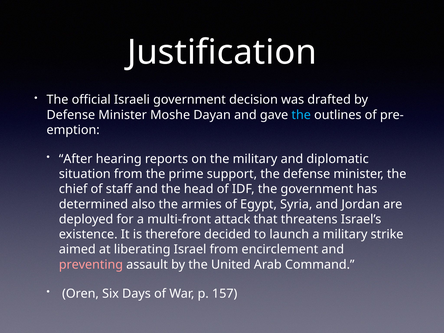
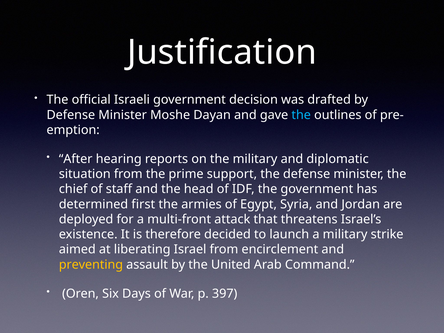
also: also -> first (143, 204)
preventing colour: pink -> yellow (91, 265)
157: 157 -> 397 (225, 294)
